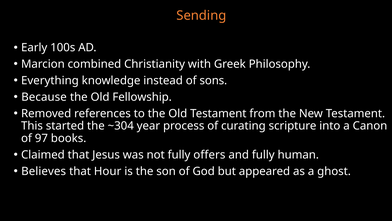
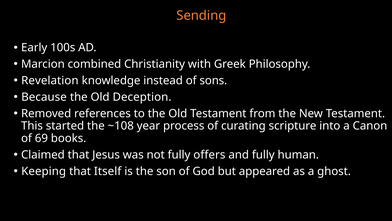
Everything: Everything -> Revelation (50, 80)
Fellowship: Fellowship -> Deception (142, 97)
~304: ~304 -> ~108 (121, 126)
97: 97 -> 69 (41, 138)
Believes: Believes -> Keeping (44, 171)
Hour: Hour -> Itself (108, 171)
